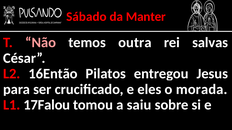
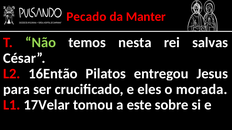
Sábado: Sábado -> Pecado (86, 17)
Não colour: pink -> light green (41, 43)
outra: outra -> nesta (135, 43)
17Falou: 17Falou -> 17Velar (47, 105)
saiu: saiu -> este (139, 105)
